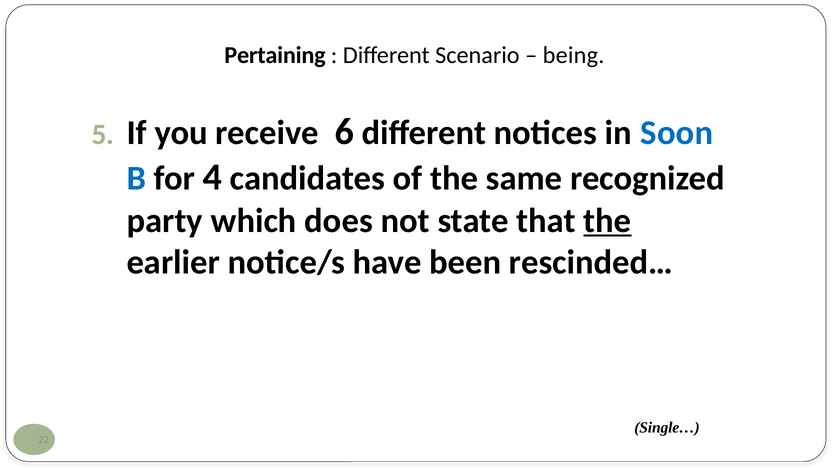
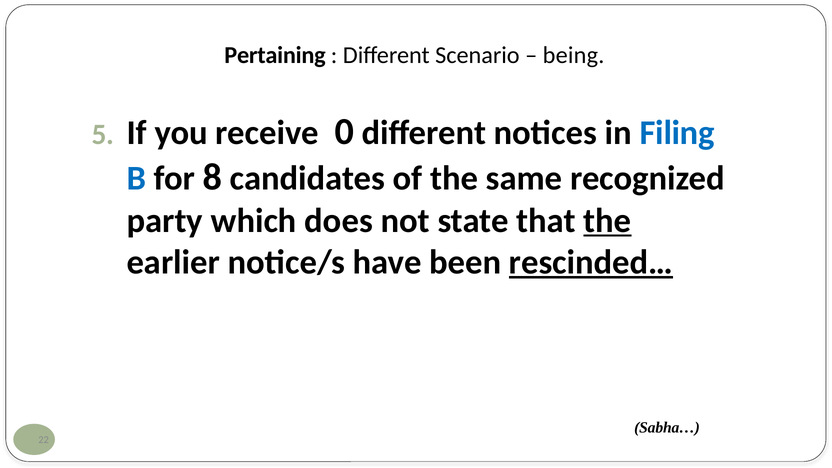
6: 6 -> 0 (344, 132)
Soon: Soon -> Filing (677, 133)
4: 4 -> 8 (212, 177)
rescinded… underline: none -> present (591, 262)
Single…: Single… -> Sabha… (667, 428)
